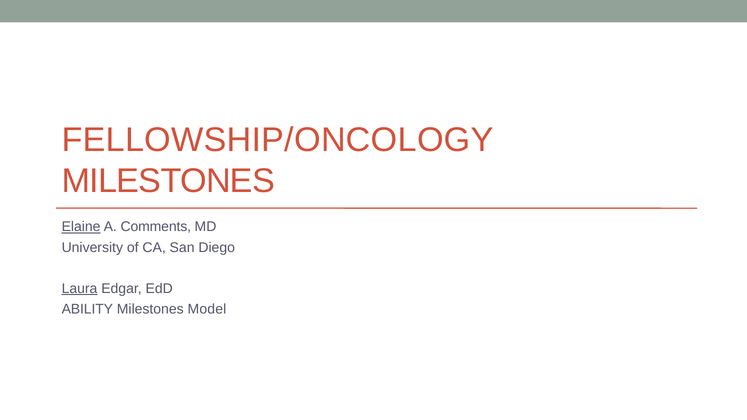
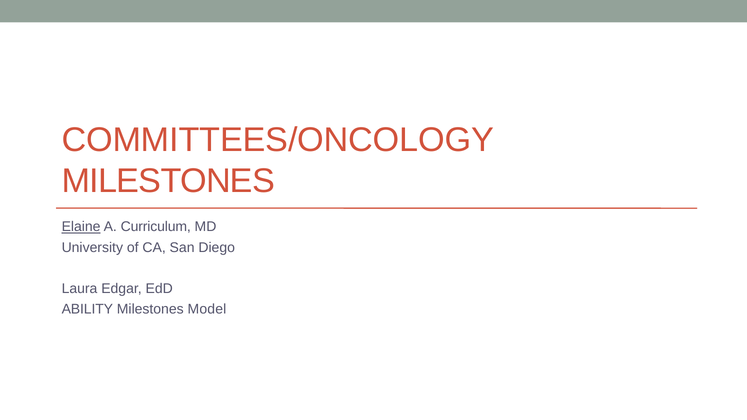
FELLOWSHIP/ONCOLOGY: FELLOWSHIP/ONCOLOGY -> COMMITTEES/ONCOLOGY (278, 140)
Comments: Comments -> Curriculum (156, 227)
Laura underline: present -> none (80, 289)
